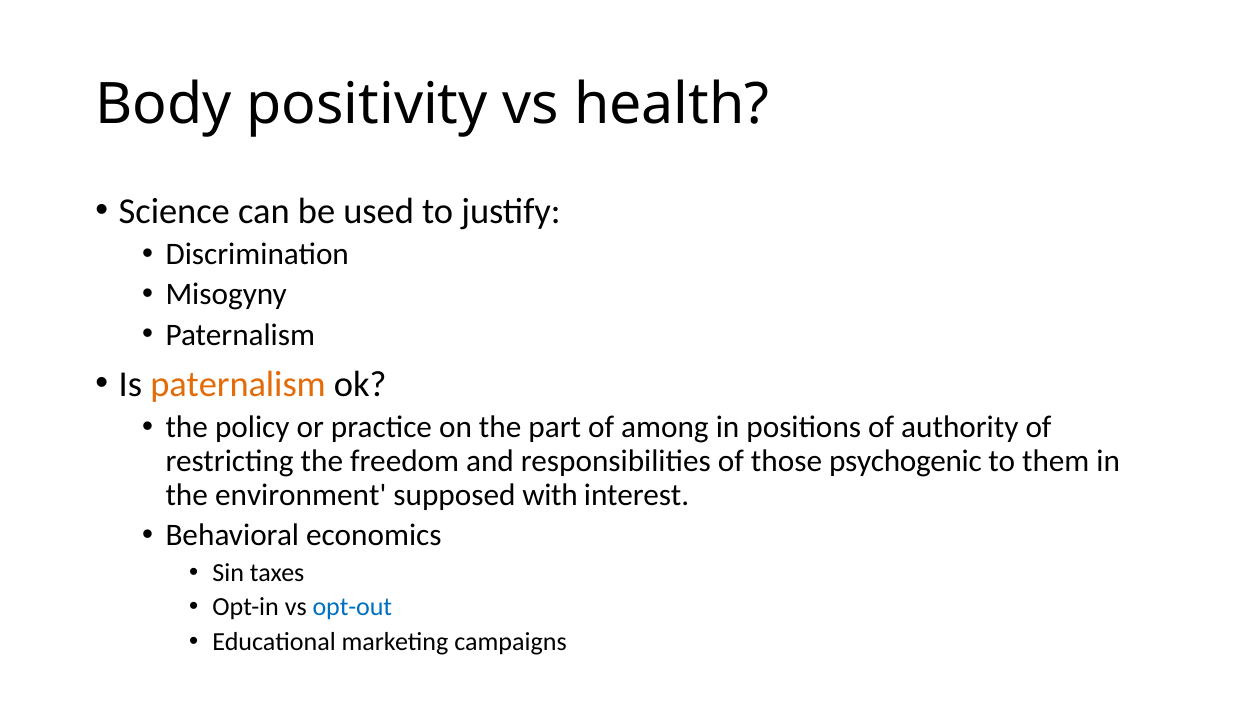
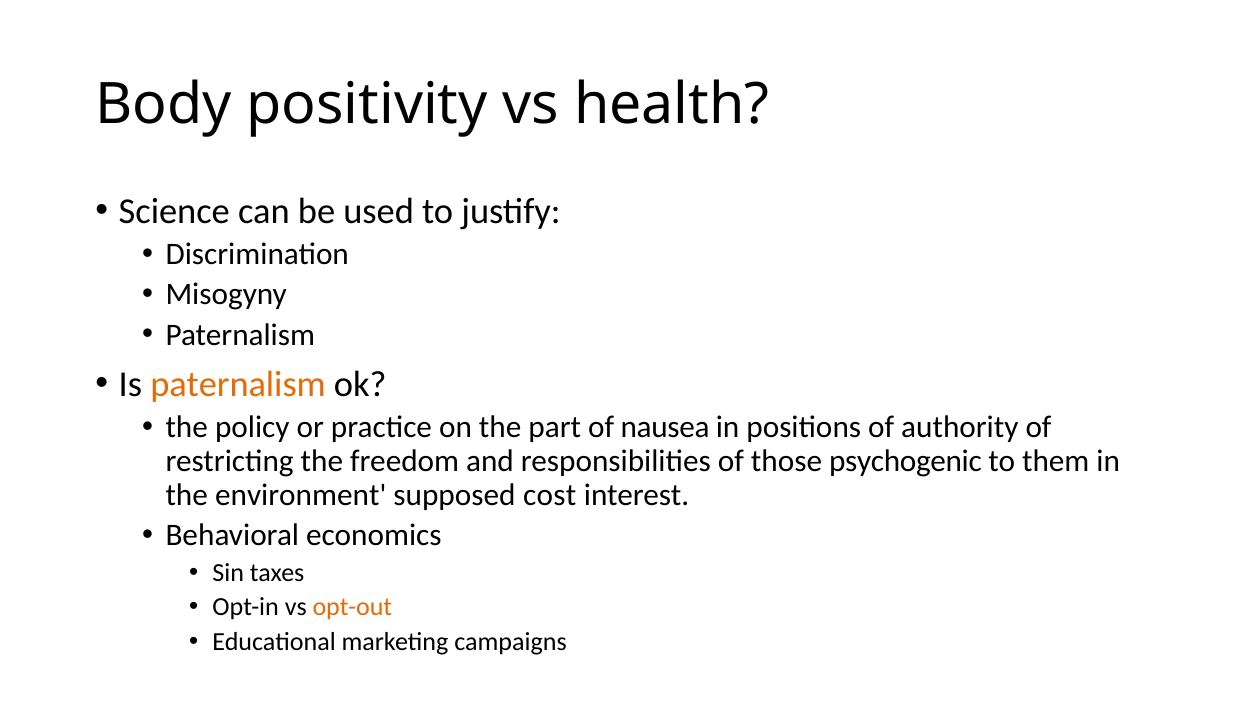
among: among -> nausea (665, 427)
with: with -> cost (550, 495)
opt-out colour: blue -> orange (352, 607)
